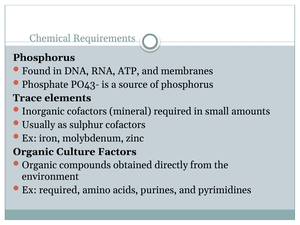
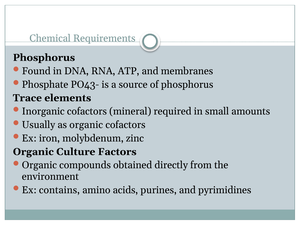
as sulphur: sulphur -> organic (86, 125)
Ex required: required -> contains (59, 190)
